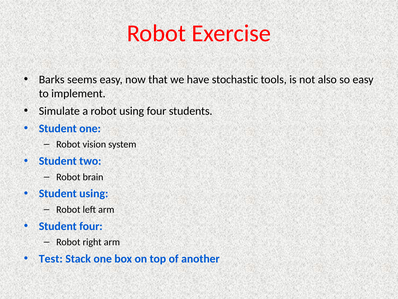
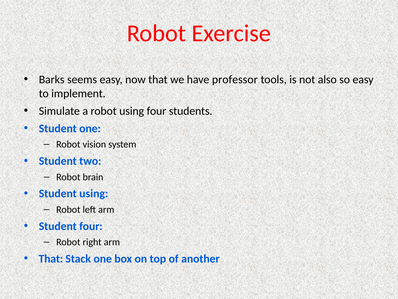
stochastic: stochastic -> professor (235, 79)
Test: Test -> That (51, 258)
